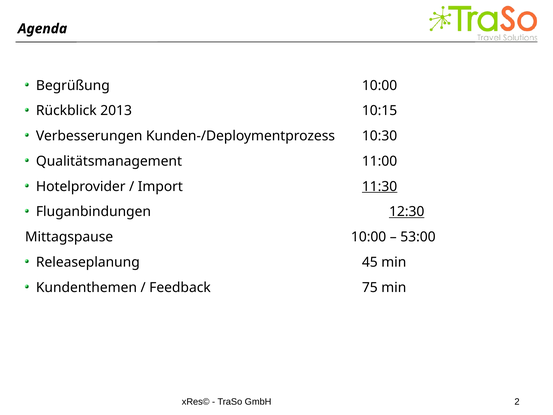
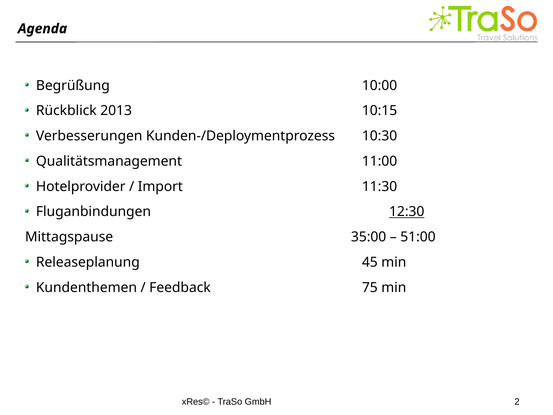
11:30 underline: present -> none (380, 186)
Mittagspause 10:00: 10:00 -> 35:00 (369, 237)
53:00: 53:00 -> 51:00 (418, 237)
